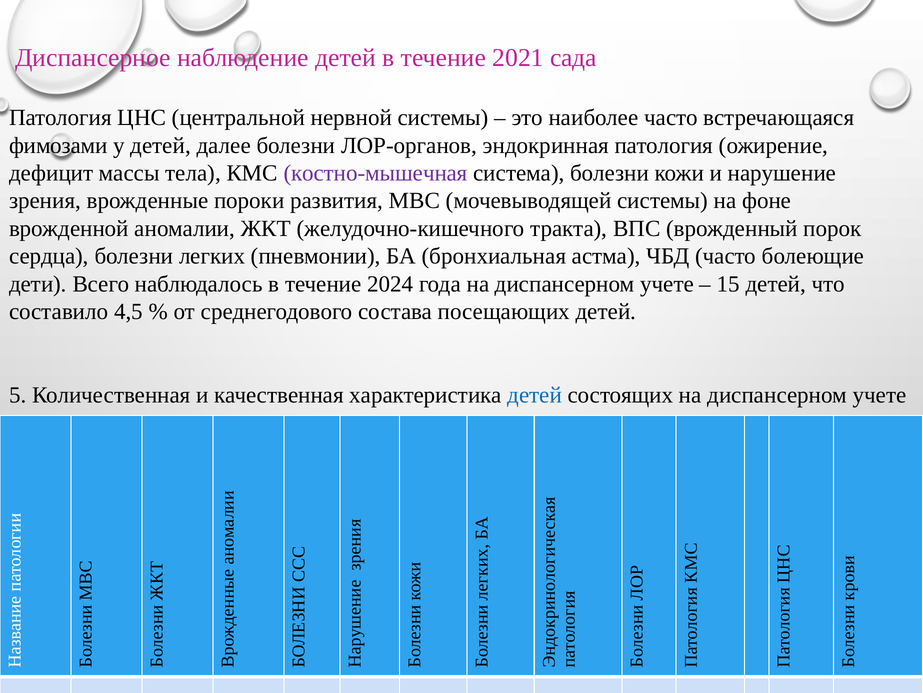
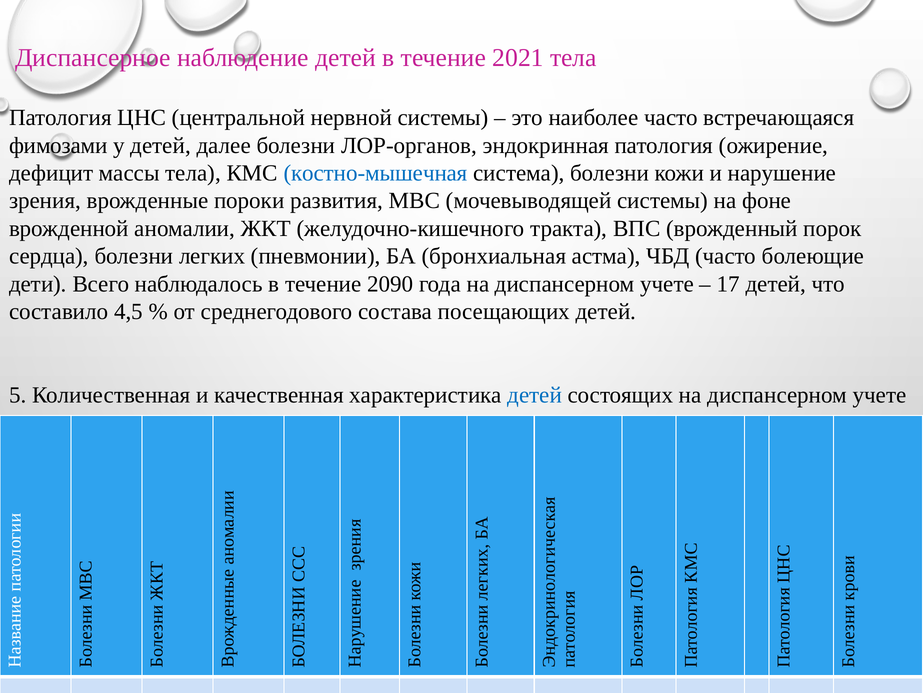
2021 сада: сада -> тела (573, 58)
костно-мышечная colour: purple -> blue (376, 173)
2024: 2024 -> 2090 (390, 284)
15: 15 -> 17 (728, 284)
